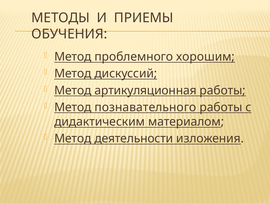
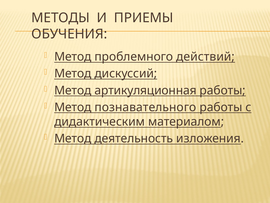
хорошим: хорошим -> действий (205, 57)
деятельности: деятельности -> деятельность (134, 138)
